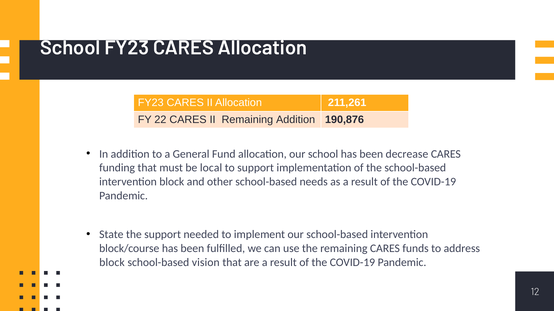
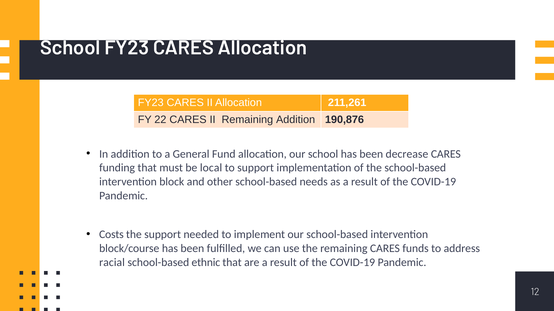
State: State -> Costs (111, 235)
block: block -> racial (112, 263)
vision: vision -> ethnic (206, 263)
